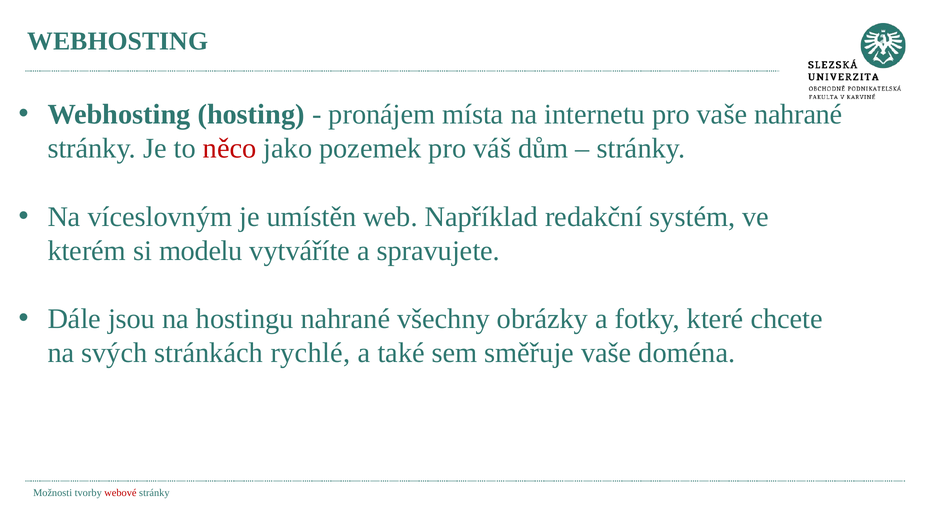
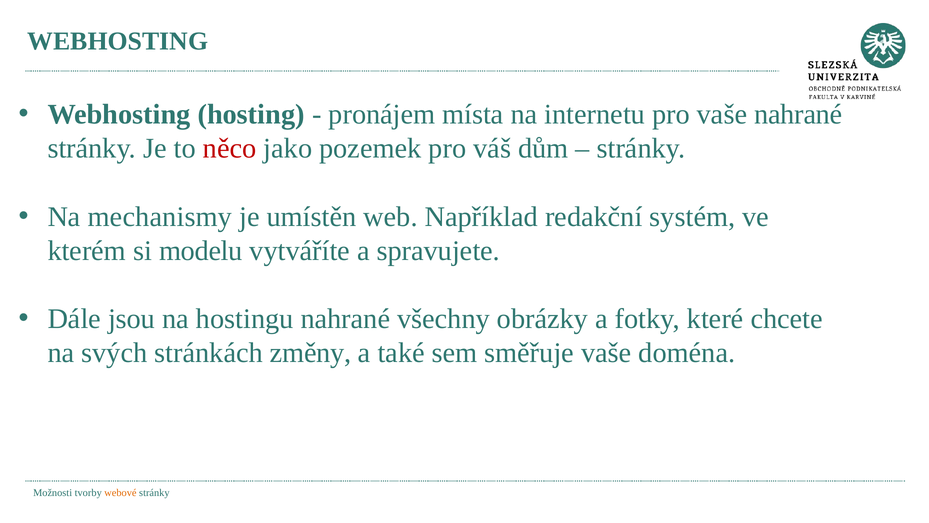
víceslovným: víceslovným -> mechanismy (160, 217)
rychlé: rychlé -> změny (311, 353)
webové colour: red -> orange (120, 492)
